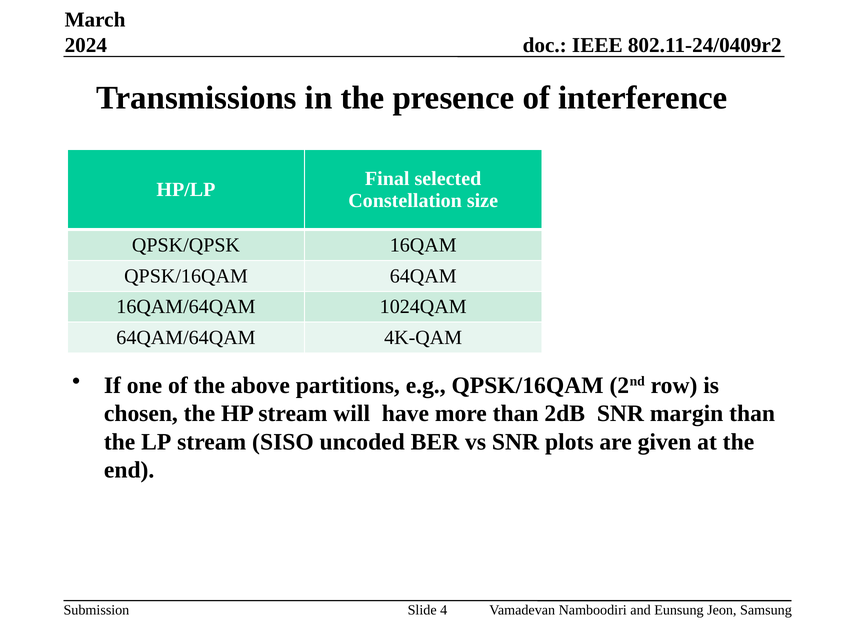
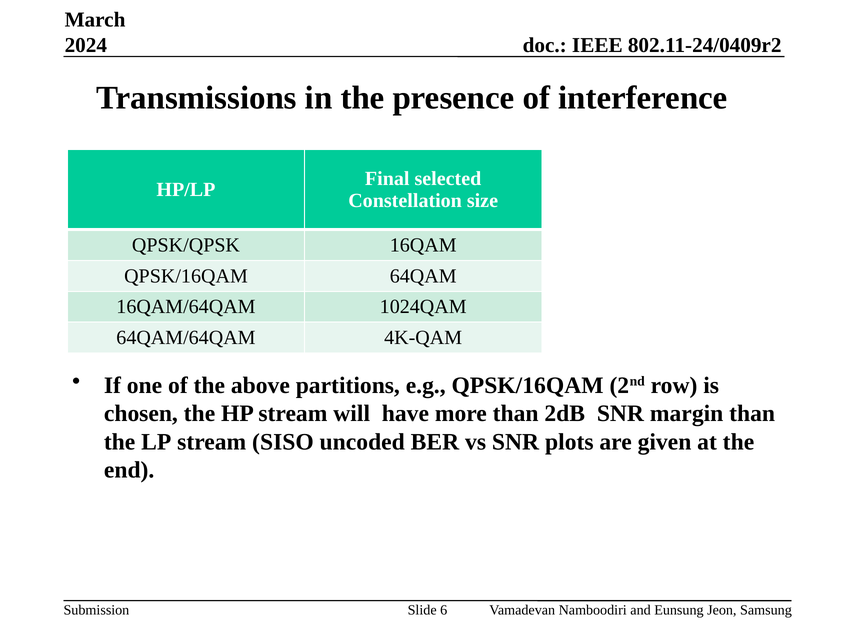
4: 4 -> 6 (444, 610)
